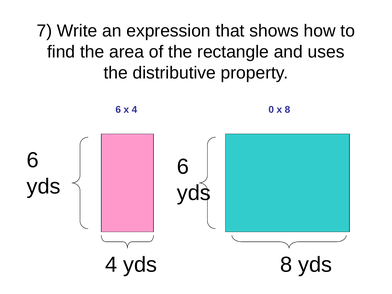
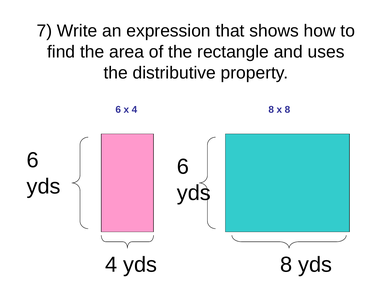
4 0: 0 -> 8 (271, 110)
